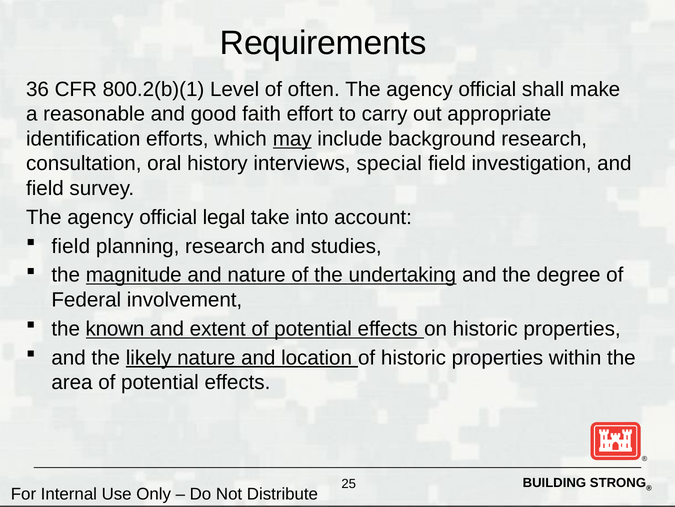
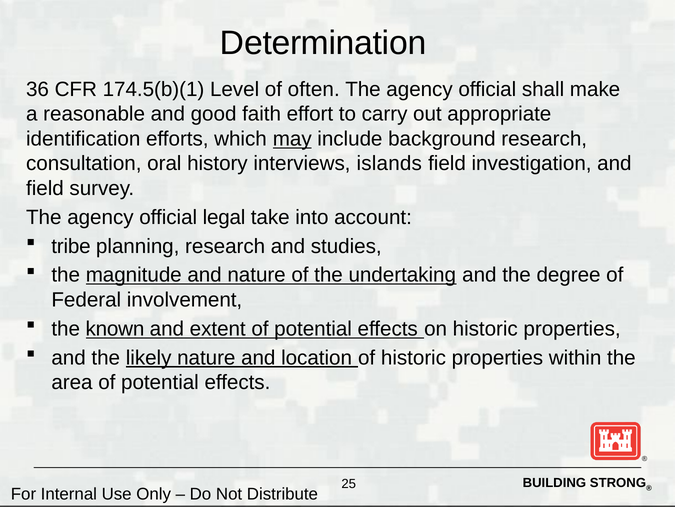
Requirements: Requirements -> Determination (323, 43)
800.2(b)(1: 800.2(b)(1 -> 174.5(b)(1 (153, 89)
special: special -> islands (389, 163)
field: field -> tribe (71, 246)
